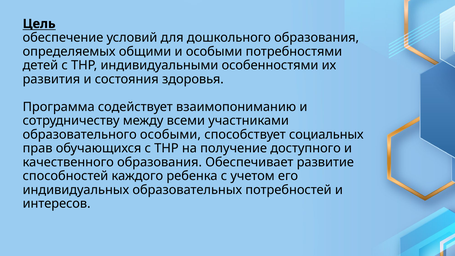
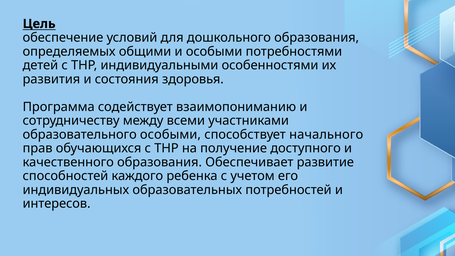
социальных: социальных -> начального (326, 135)
